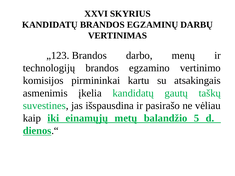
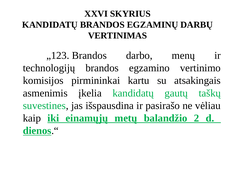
5: 5 -> 2 (197, 118)
